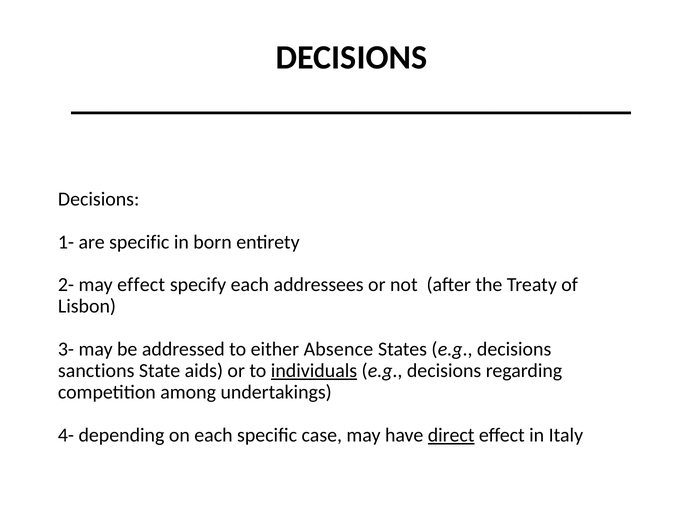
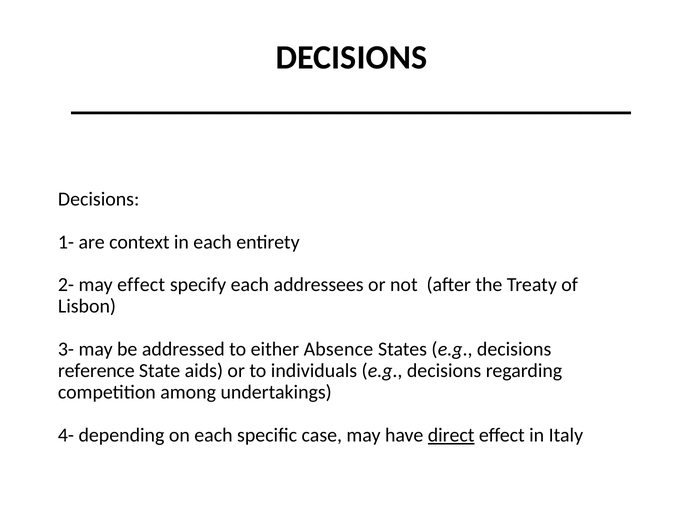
are specific: specific -> context (139, 242)
in born: born -> each (213, 242)
sanctions: sanctions -> reference (96, 371)
individuals underline: present -> none (314, 371)
